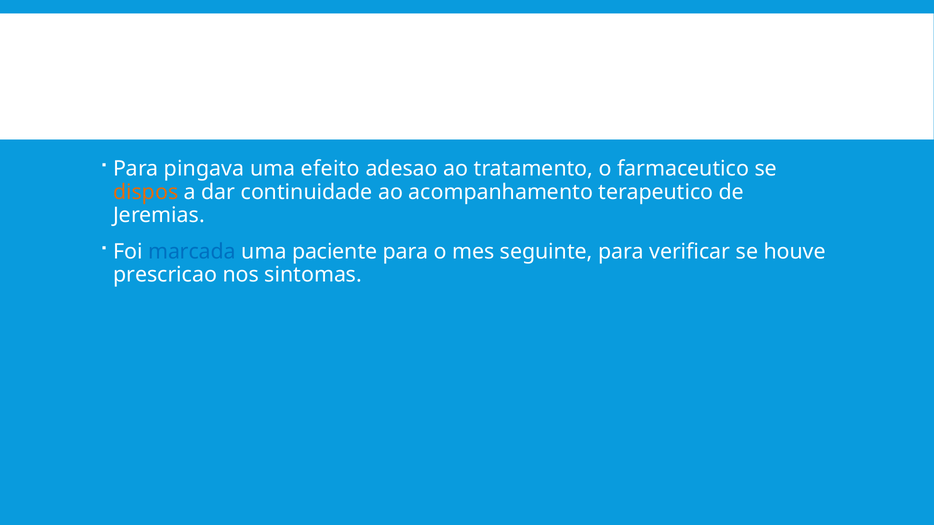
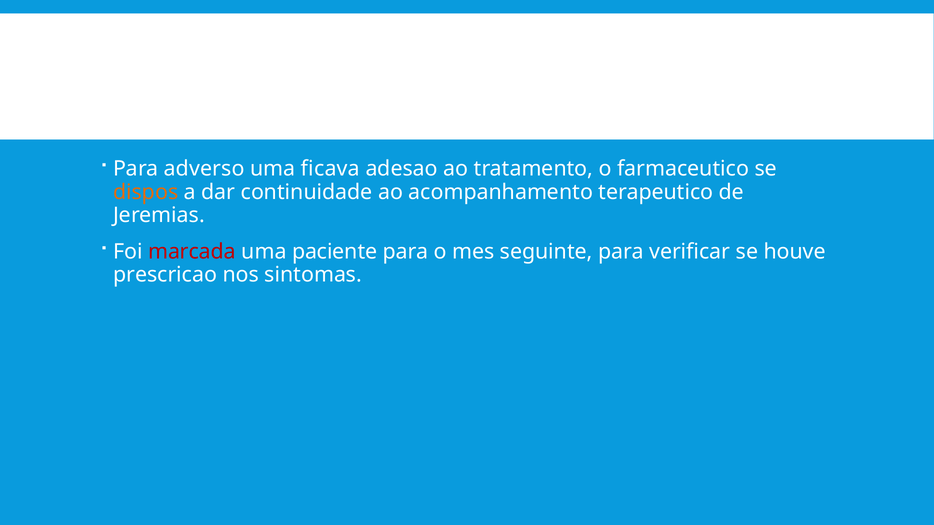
pingava: pingava -> adverso (204, 169)
efeito: efeito -> ficava (330, 169)
marcada colour: blue -> red (192, 252)
